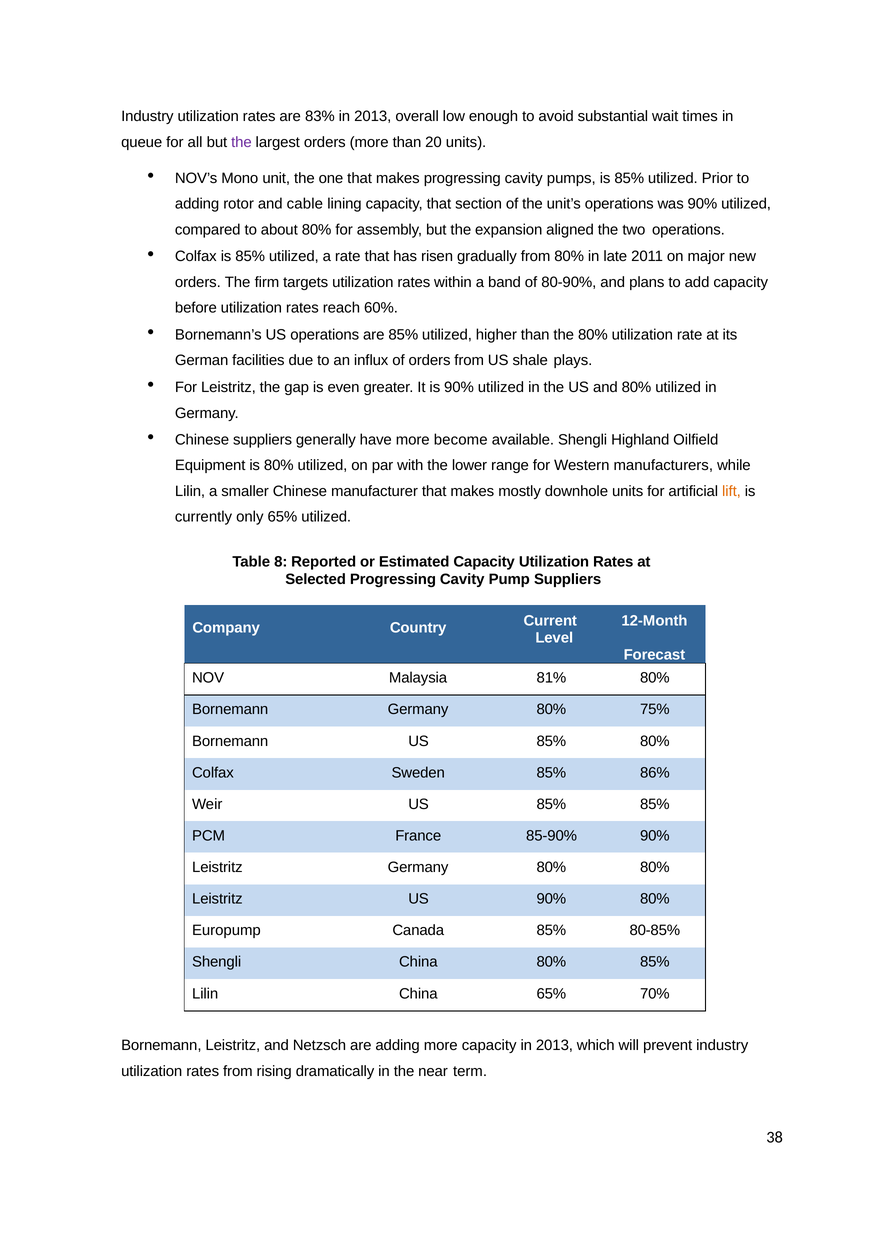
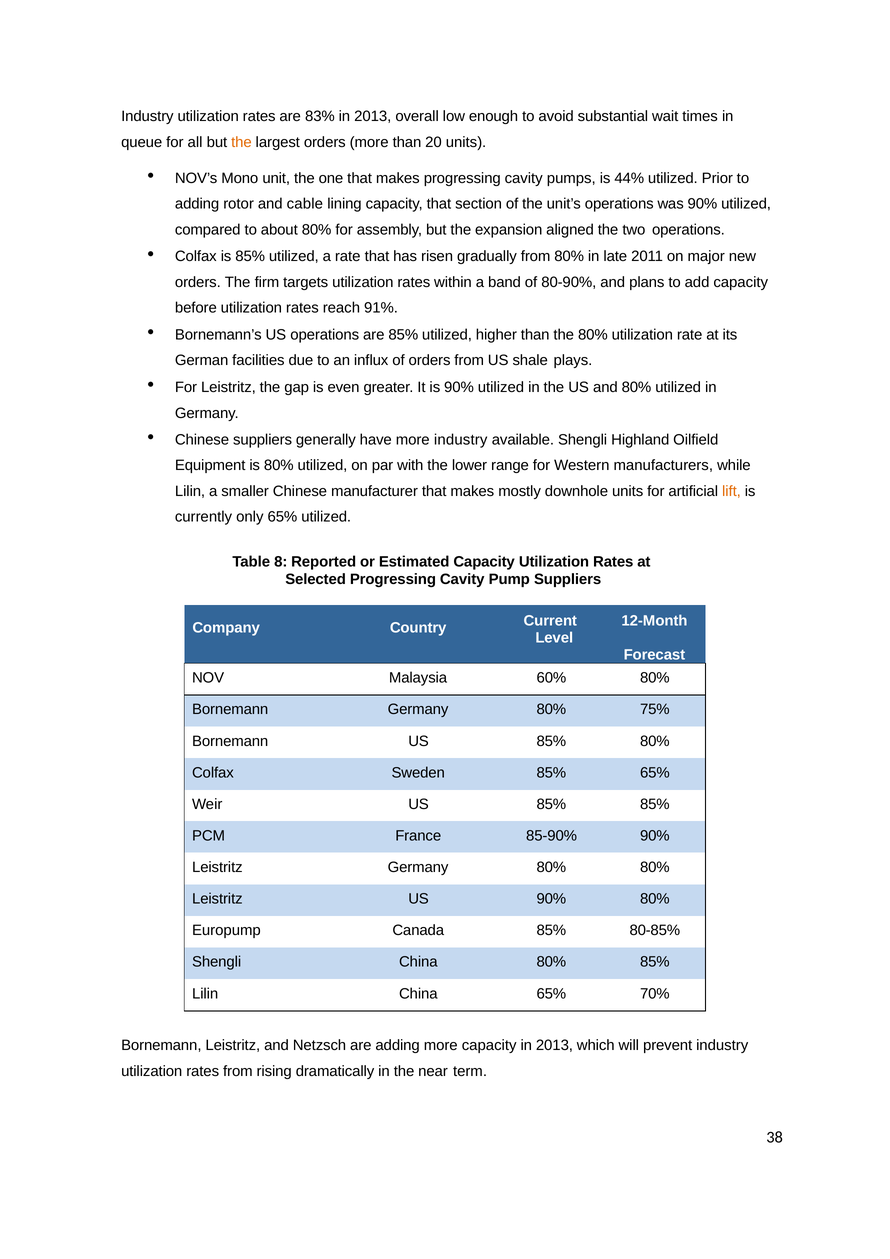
the colour: purple -> orange (241, 142)
pumps is 85%: 85% -> 44% (629, 178)
60%: 60% -> 91% (381, 308)
more become: become -> industry (461, 440)
81%: 81% -> 60% (551, 678)
85% 86%: 86% -> 65% (655, 773)
